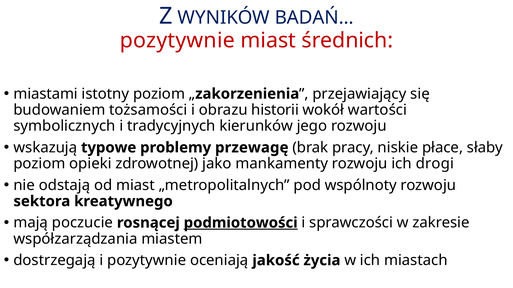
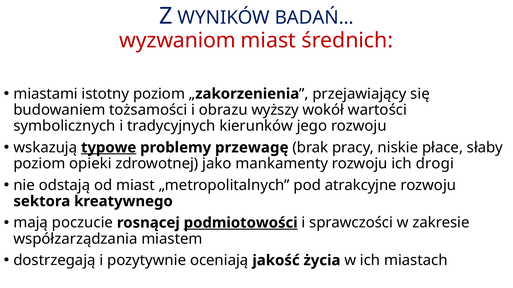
pozytywnie: pozytywnie -> wyzwaniom (178, 40)
historii: historii -> wyższy (275, 110)
typowe underline: none -> present (109, 148)
wspólnoty: wspólnoty -> atrakcyjne (361, 185)
